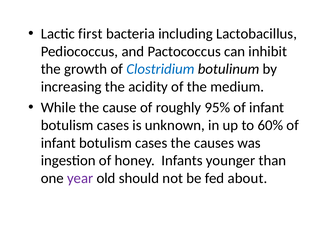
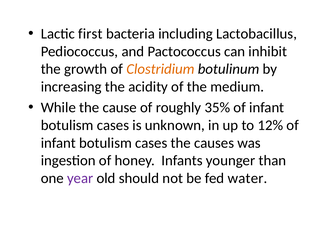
Clostridium colour: blue -> orange (160, 69)
95%: 95% -> 35% (217, 108)
60%: 60% -> 12% (270, 126)
about: about -> water (248, 179)
